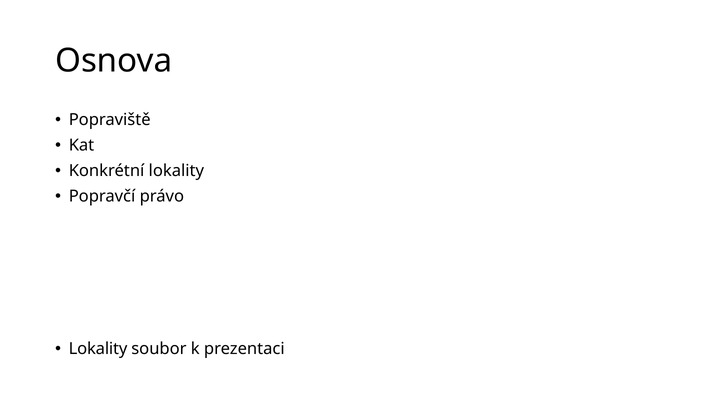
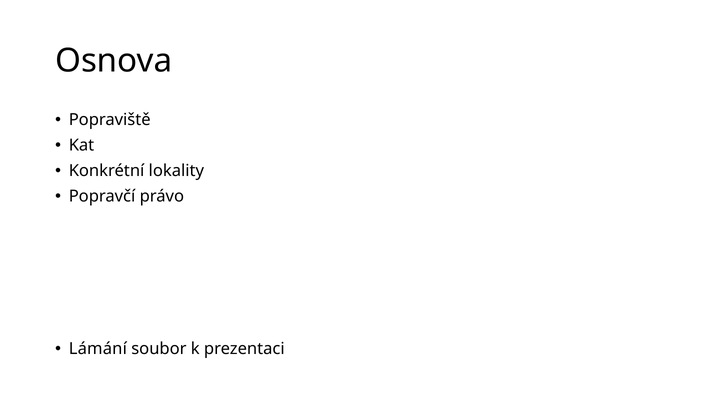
Lokality: Lokality -> Lámání (98, 349)
